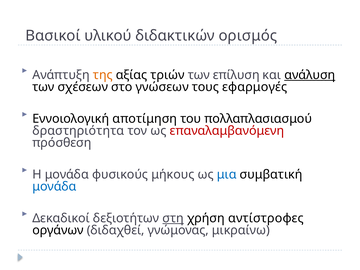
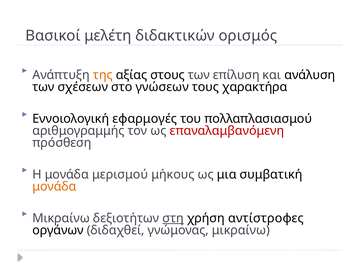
υλικού: υλικού -> μελέτη (108, 36)
τριών: τριών -> στους (168, 75)
ανάλυση underline: present -> none (310, 75)
εφαρμογές: εφαρμογές -> χαρακτήρα (255, 87)
αποτίμηση: αποτίμηση -> εφαρμογές (145, 119)
δραστηριότητα: δραστηριότητα -> αριθμογραμμής (78, 131)
φυσικούς: φυσικούς -> μερισμού (120, 175)
μια colour: blue -> black (227, 175)
μονάδα colour: blue -> orange (54, 187)
Δεκαδικοί: Δεκαδικοί -> Μικραίνω (61, 218)
